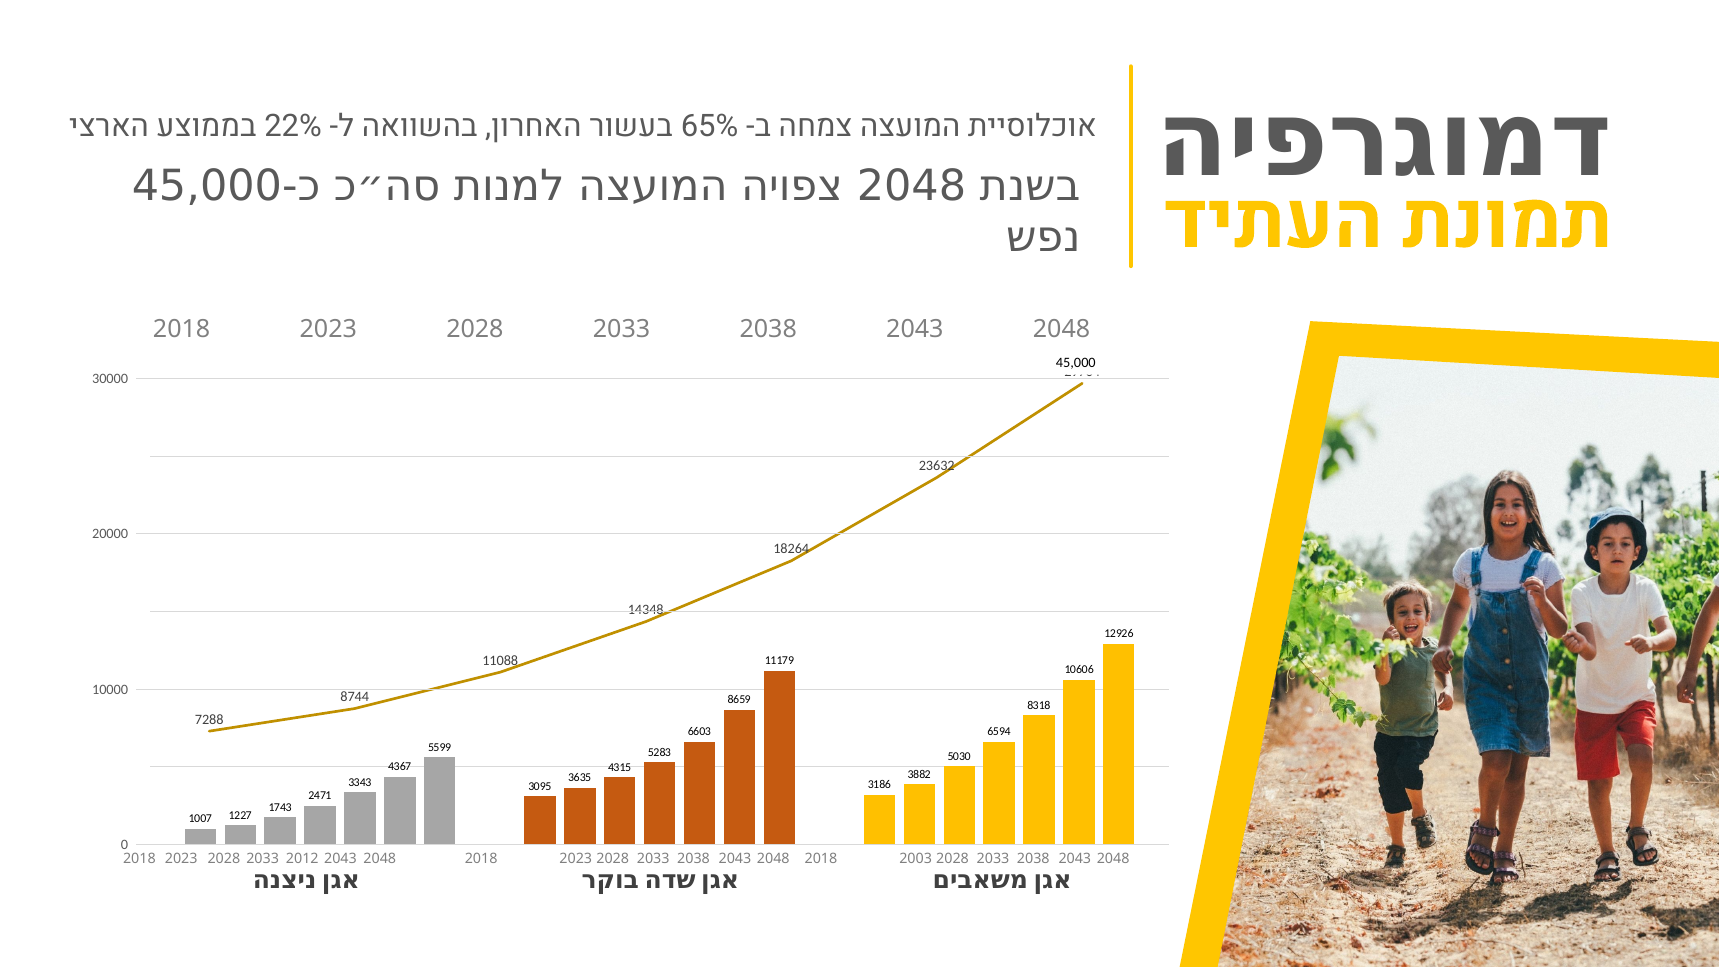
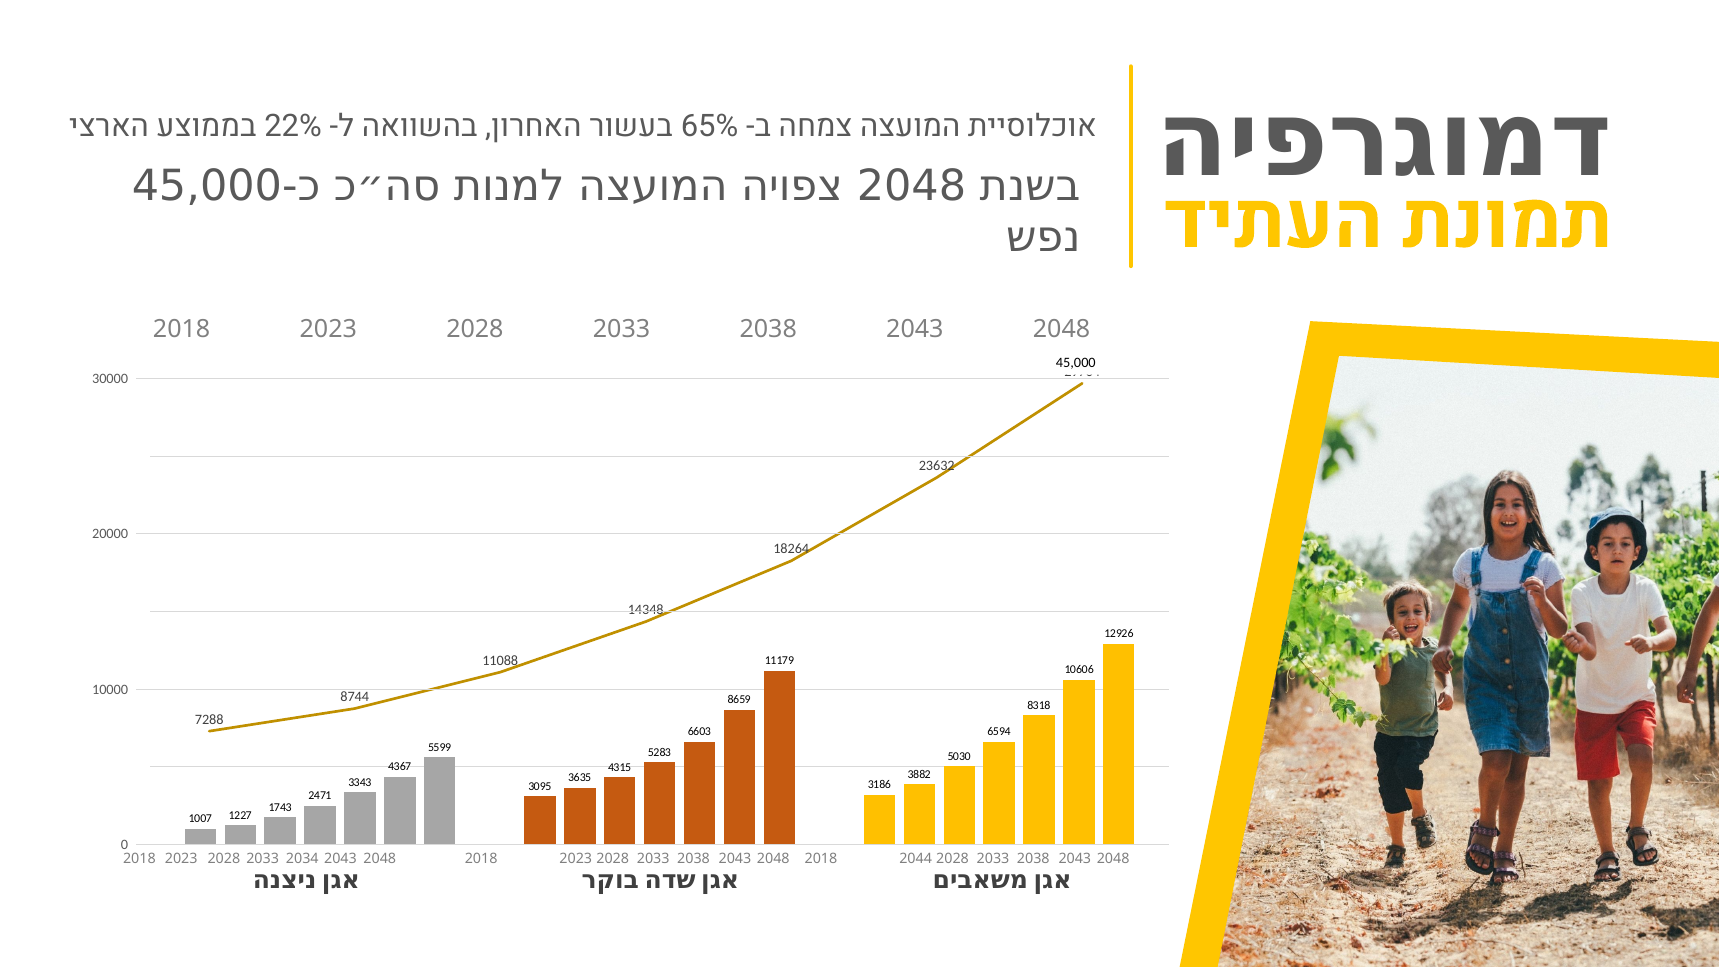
2012: 2012 -> 2034 (302, 858)
2003: 2003 -> 2044 (916, 858)
